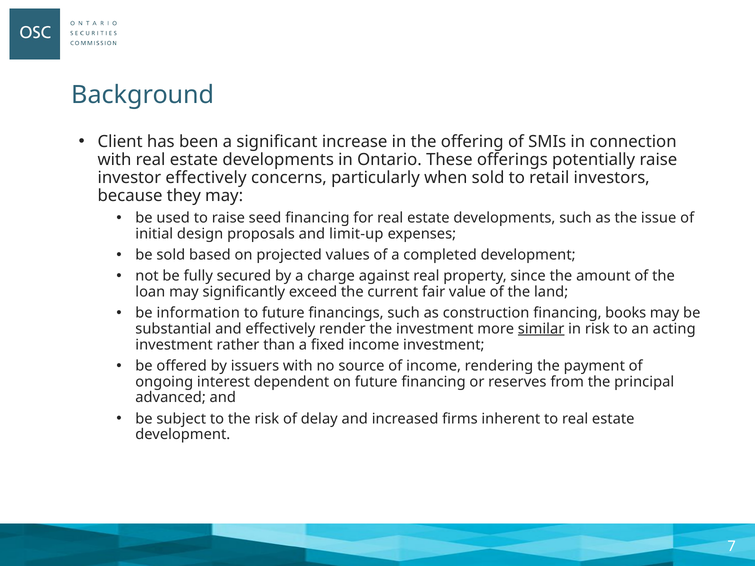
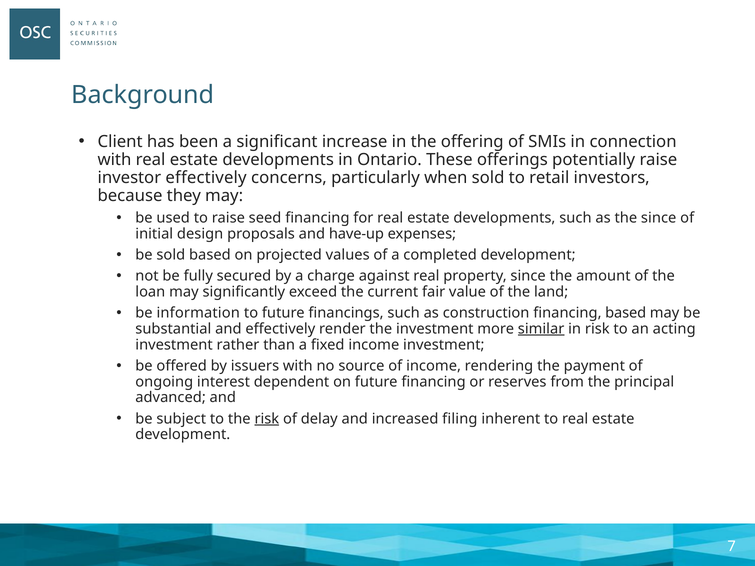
the issue: issue -> since (659, 218)
limit-up: limit-up -> have-up (356, 234)
financing books: books -> based (626, 313)
risk underline: none -> present (267, 419)
firms: firms -> filing (460, 419)
